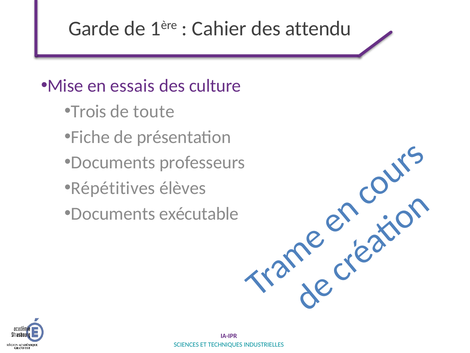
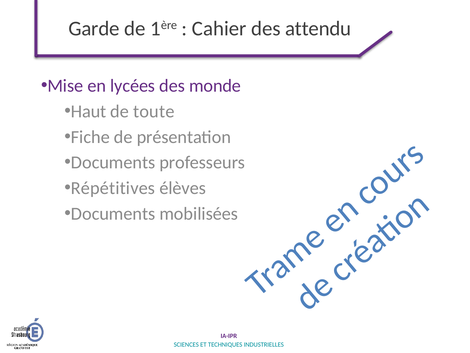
essais: essais -> lycées (133, 86)
culture: culture -> monde (215, 86)
Trois: Trois -> Haut (89, 111)
exécutable: exécutable -> mobilisées (199, 213)
